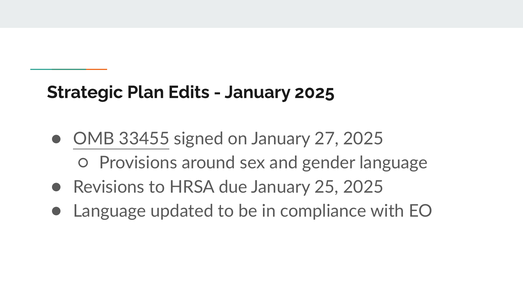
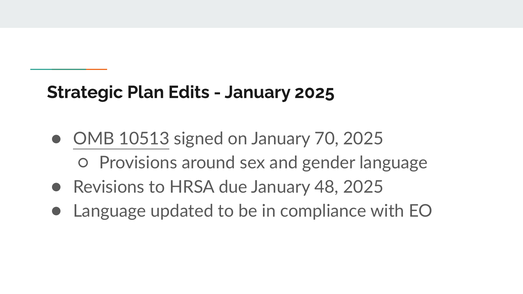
33455: 33455 -> 10513 (144, 139)
27: 27 -> 70 (327, 139)
25: 25 -> 48 (327, 187)
